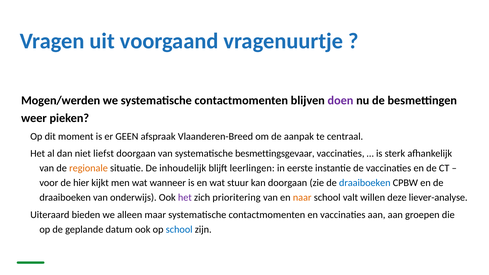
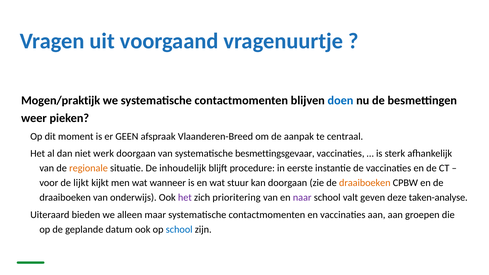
Mogen/werden: Mogen/werden -> Mogen/praktijk (61, 101)
doen colour: purple -> blue (340, 101)
liefst: liefst -> werk (104, 154)
leerlingen: leerlingen -> procedure (252, 168)
hier: hier -> lijkt (81, 183)
draaiboeken colour: blue -> orange (365, 183)
naar colour: orange -> purple (302, 198)
willen: willen -> geven (373, 198)
liever-analyse: liever-analyse -> taken-analyse (438, 198)
